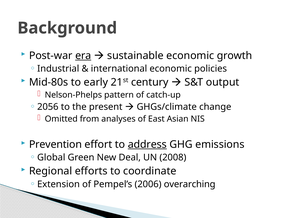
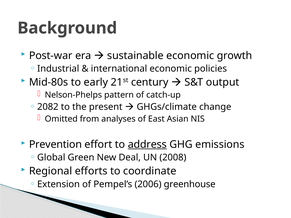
era underline: present -> none (83, 56)
2056: 2056 -> 2082 (48, 107)
overarching: overarching -> greenhouse (190, 184)
